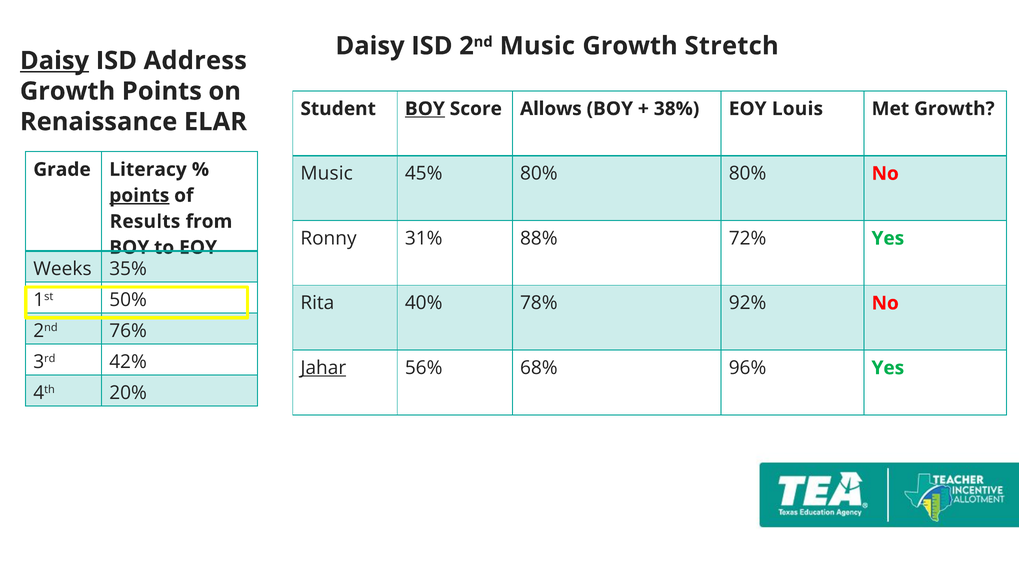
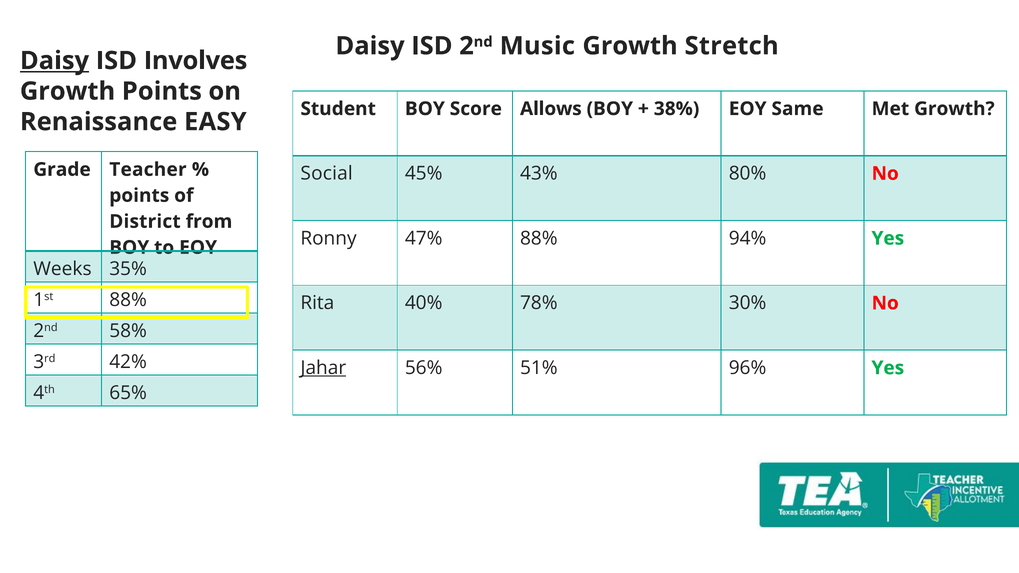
Address: Address -> Involves (195, 61)
BOY underline: present -> none (425, 109)
Louis: Louis -> Same (798, 109)
ELAR: ELAR -> EASY (215, 122)
Literacy: Literacy -> Teacher (148, 170)
Music: Music -> Social (327, 174)
45% 80%: 80% -> 43% (539, 174)
points underline: present -> none (139, 196)
Results: Results -> District (145, 222)
31%: 31% -> 47% (424, 238)
72%: 72% -> 94% (748, 238)
1st 50%: 50% -> 88% (128, 300)
92%: 92% -> 30% (748, 303)
76%: 76% -> 58% (128, 331)
68%: 68% -> 51% (539, 368)
20%: 20% -> 65% (128, 393)
